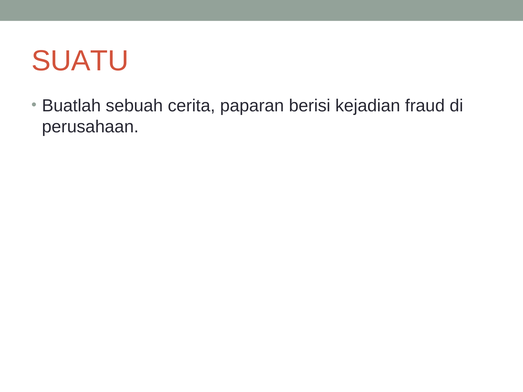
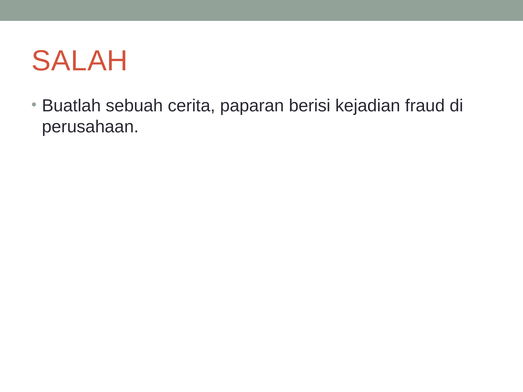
SUATU: SUATU -> SALAH (80, 61)
